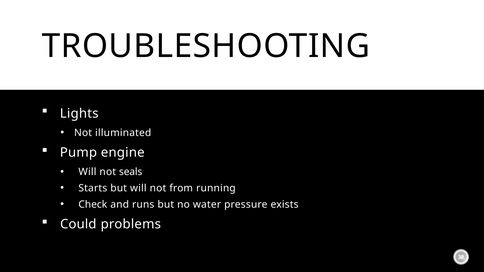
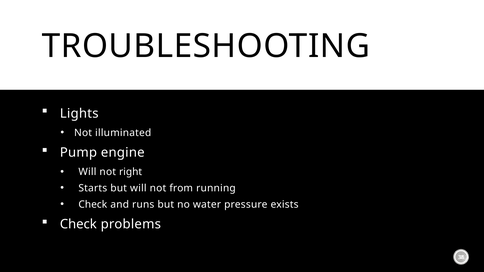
seals: seals -> right (131, 172)
Could: Could -> Check (78, 225)
